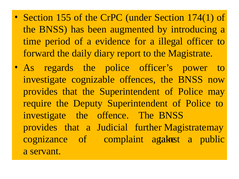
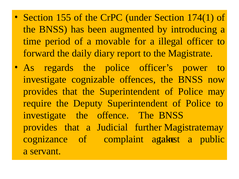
evidence: evidence -> movable (113, 41)
